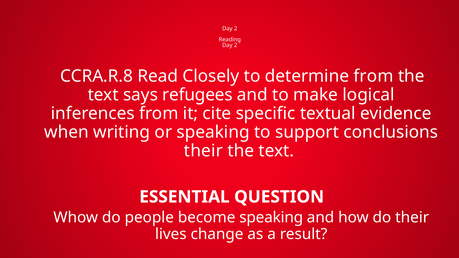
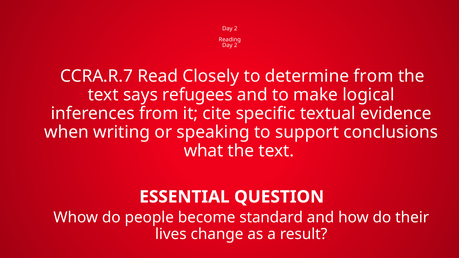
CCRA.R.8: CCRA.R.8 -> CCRA.R.7 (96, 76)
their: their -> what (204, 151)
become speaking: speaking -> standard (271, 218)
